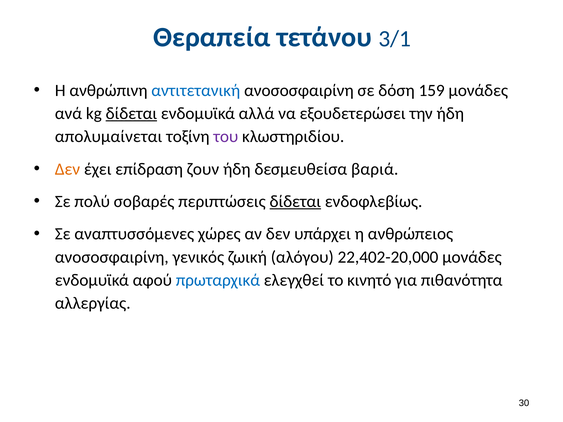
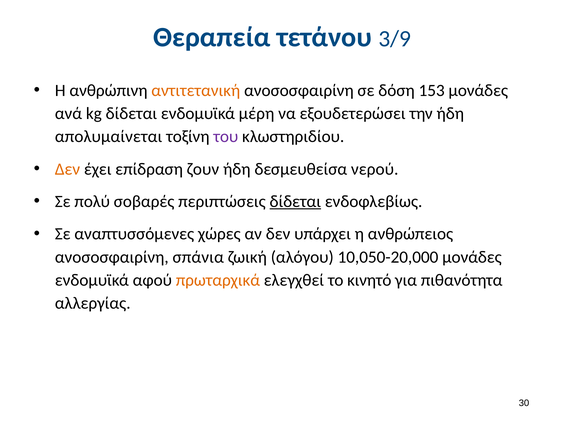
3/1: 3/1 -> 3/9 (395, 39)
αντιτετανική colour: blue -> orange (196, 90)
159: 159 -> 153 (432, 90)
δίδεται underline: present -> none (131, 114)
αλλά: αλλά -> μέρη (257, 114)
βαριά: βαριά -> νερού (375, 169)
γενικός: γενικός -> σπάνια (198, 257)
22,402-20,000: 22,402-20,000 -> 10,050-20,000 (388, 257)
πρωταρχικά colour: blue -> orange (218, 280)
